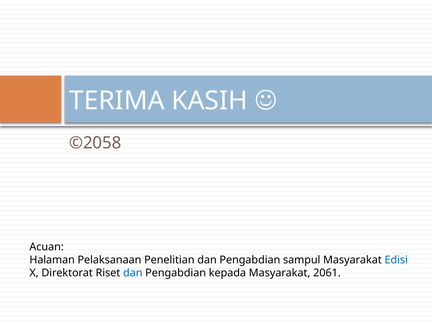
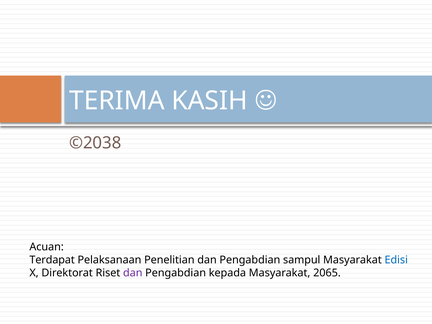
©2058: ©2058 -> ©2038 (95, 143)
Halaman: Halaman -> Terdapat (52, 260)
dan colour: blue -> purple (133, 273)
2061: 2061 -> 2065 (327, 273)
